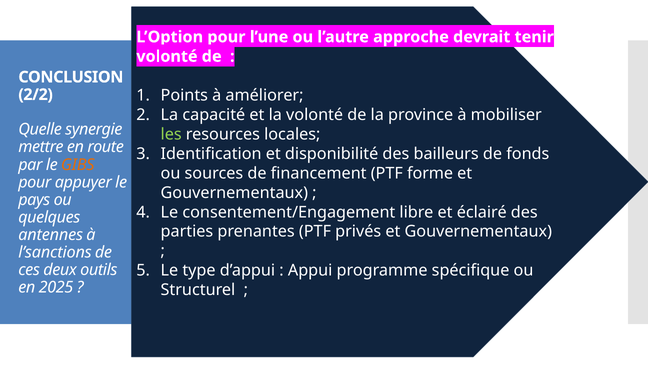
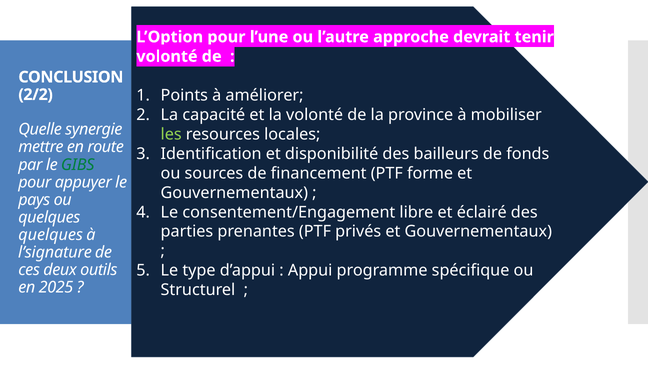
GIBS colour: orange -> green (78, 164)
antennes: antennes -> quelques (51, 234)
l’sanctions: l’sanctions -> l’signature (55, 252)
